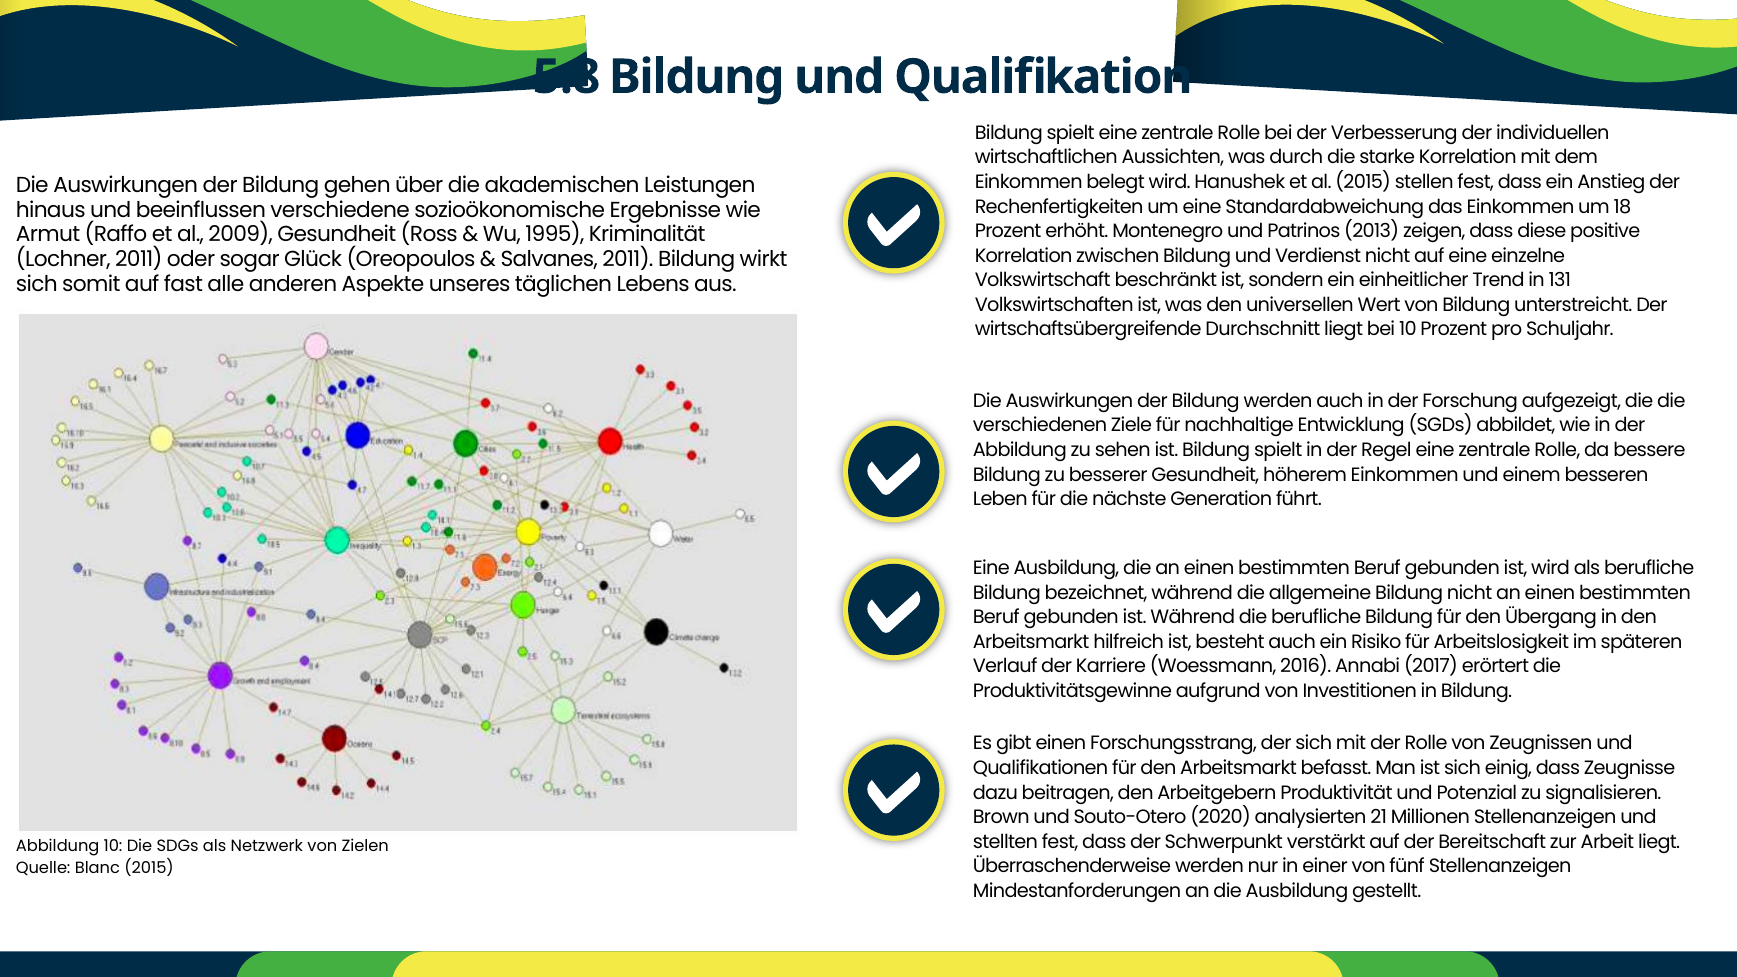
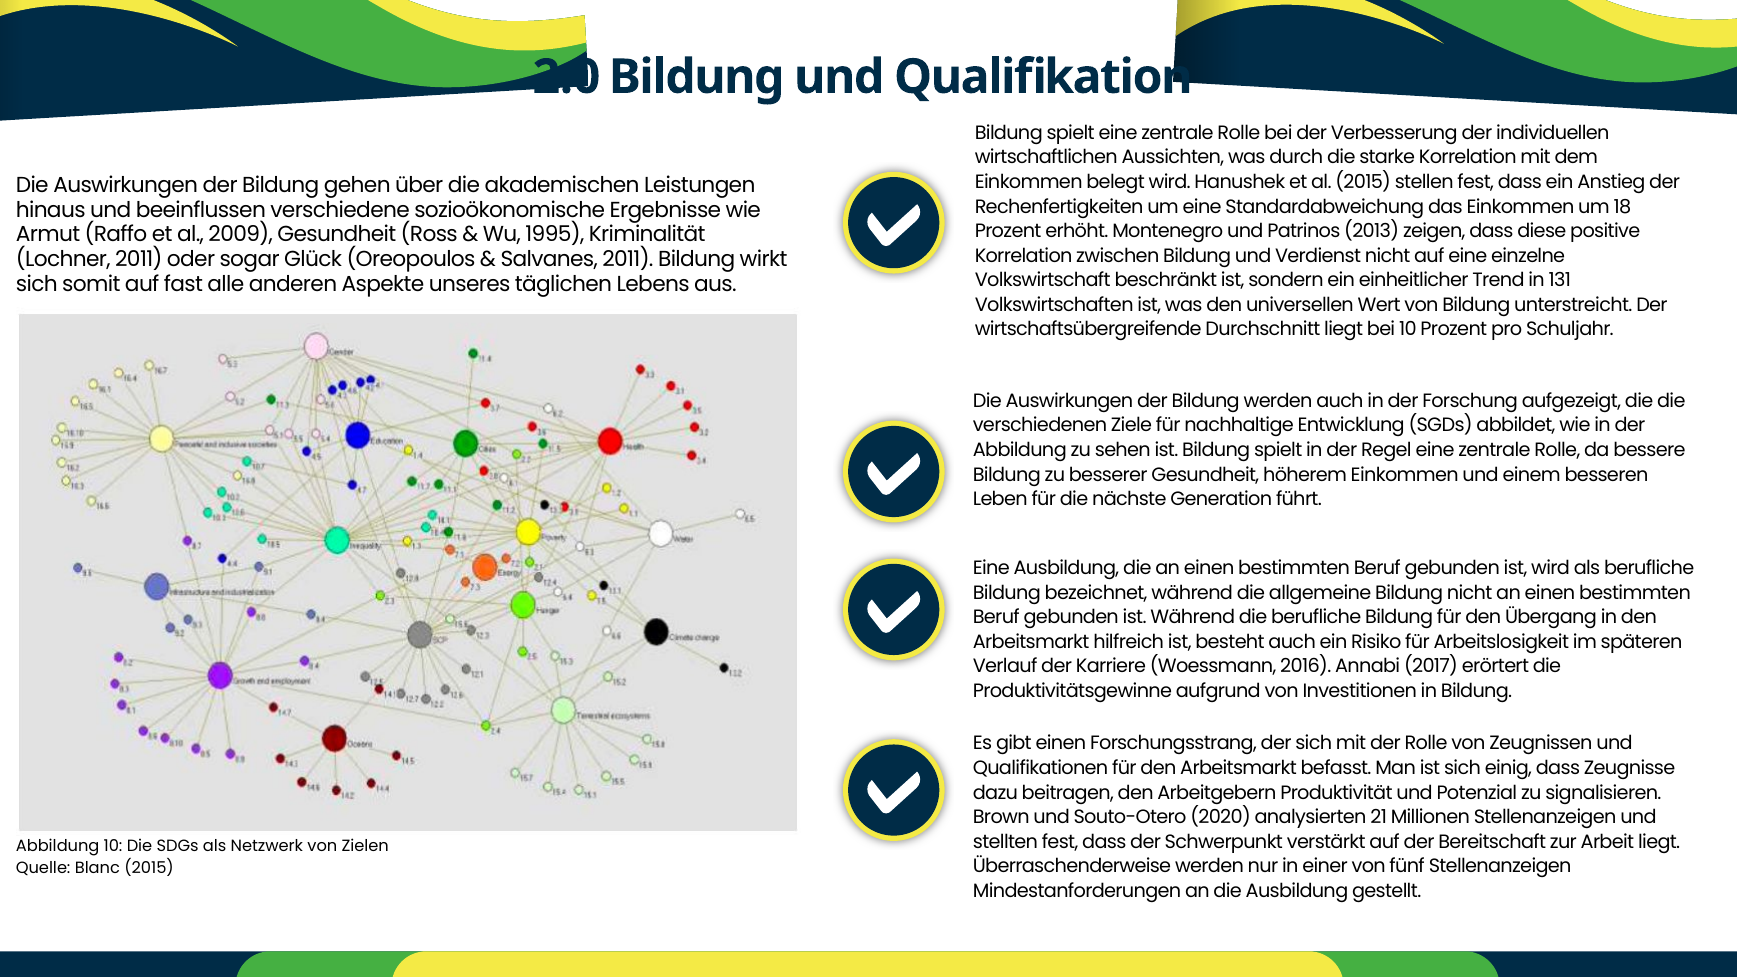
5.8: 5.8 -> 2.0 (566, 77)
